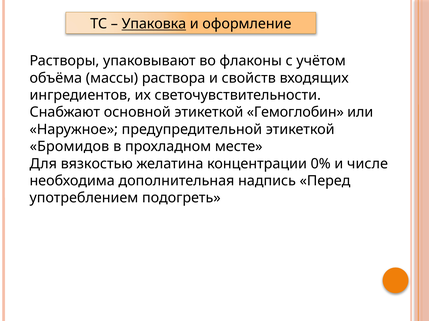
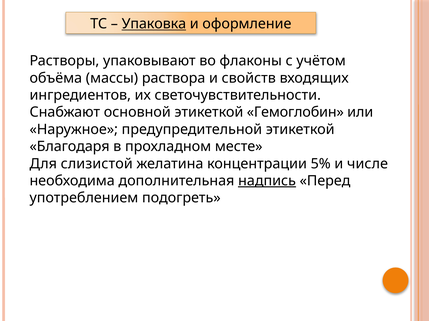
Бромидов: Бромидов -> Благодаря (70, 147)
вязкостью: вязкостью -> слизистой (97, 164)
0%: 0% -> 5% (321, 164)
надпись underline: none -> present (267, 181)
